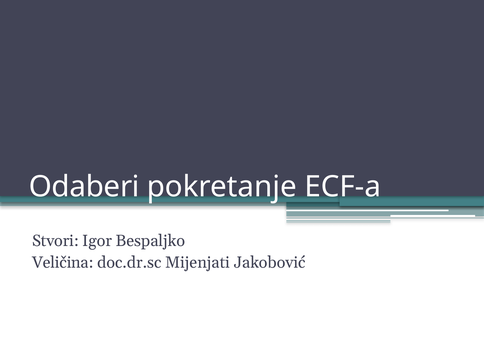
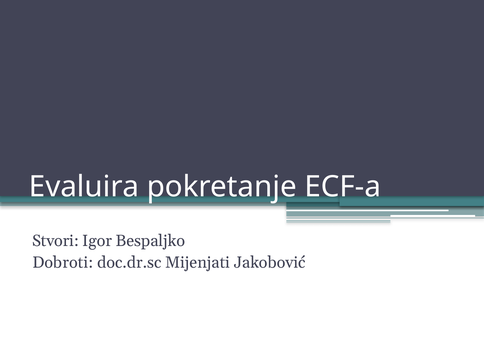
Odaberi: Odaberi -> Evaluira (84, 187)
Veličina: Veličina -> Dobroti (63, 262)
